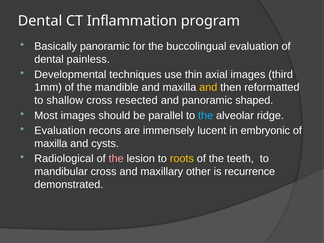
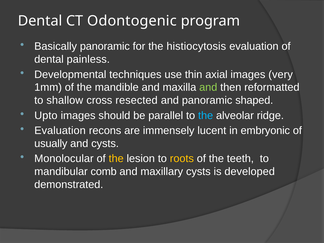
Inflammation: Inflammation -> Odontogenic (132, 21)
buccolingual: buccolingual -> histiocytosis (196, 46)
third: third -> very (281, 74)
and colour: yellow -> light green (208, 87)
Most: Most -> Upto (46, 115)
maxilla: maxilla -> usually (51, 144)
Radiological: Radiological -> Monolocular (64, 159)
the colour: pink -> yellow (116, 159)
mandibular cross: cross -> comb (104, 172)
maxillary other: other -> cysts (198, 172)
recurrence: recurrence -> developed (250, 172)
